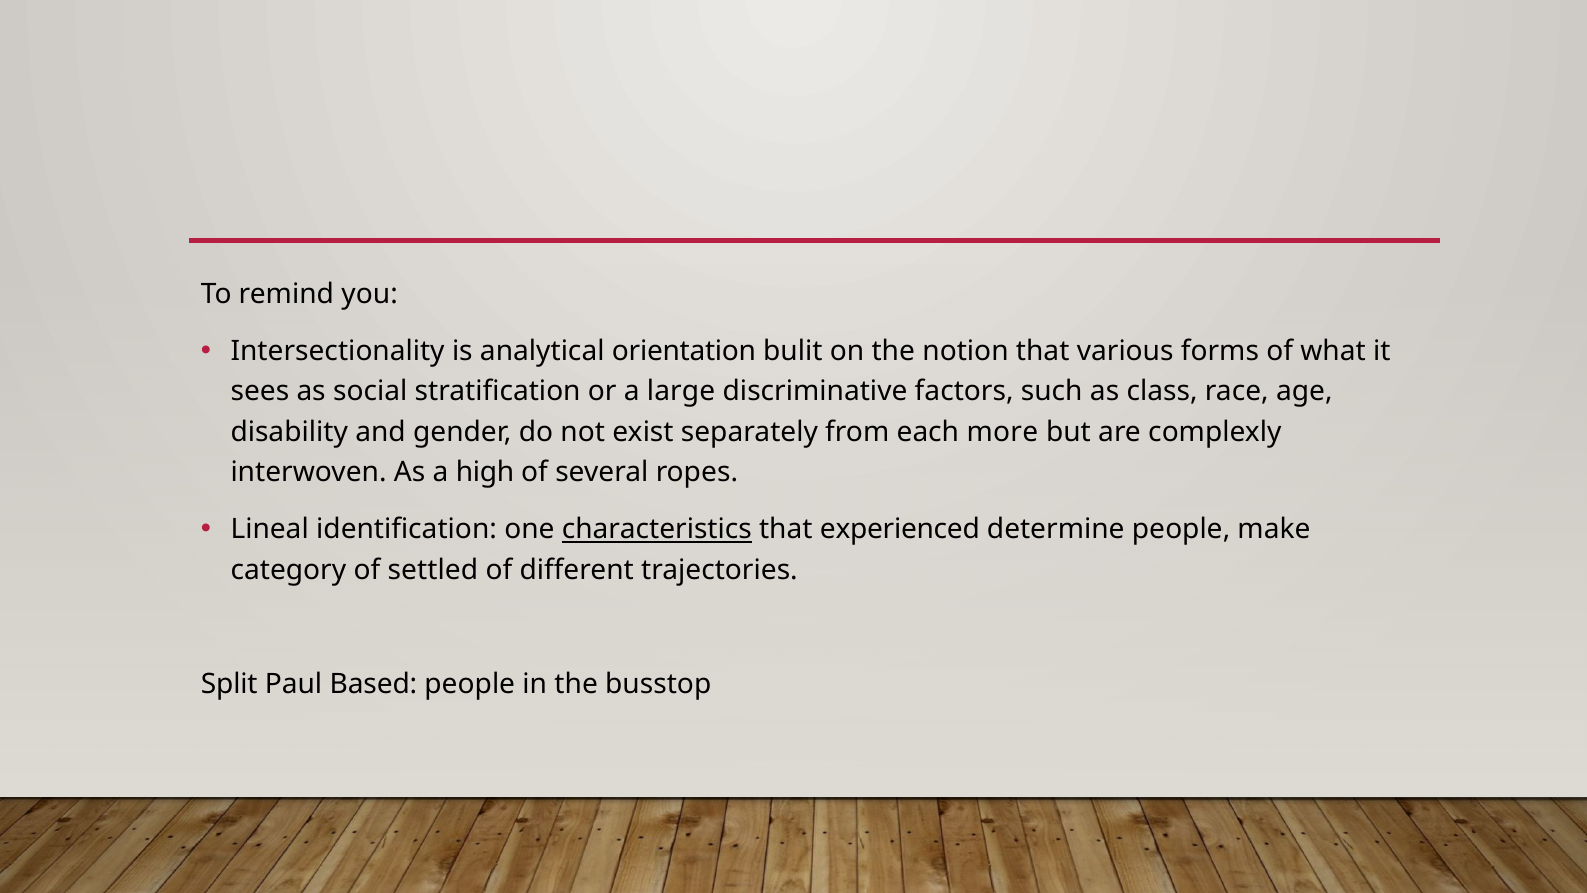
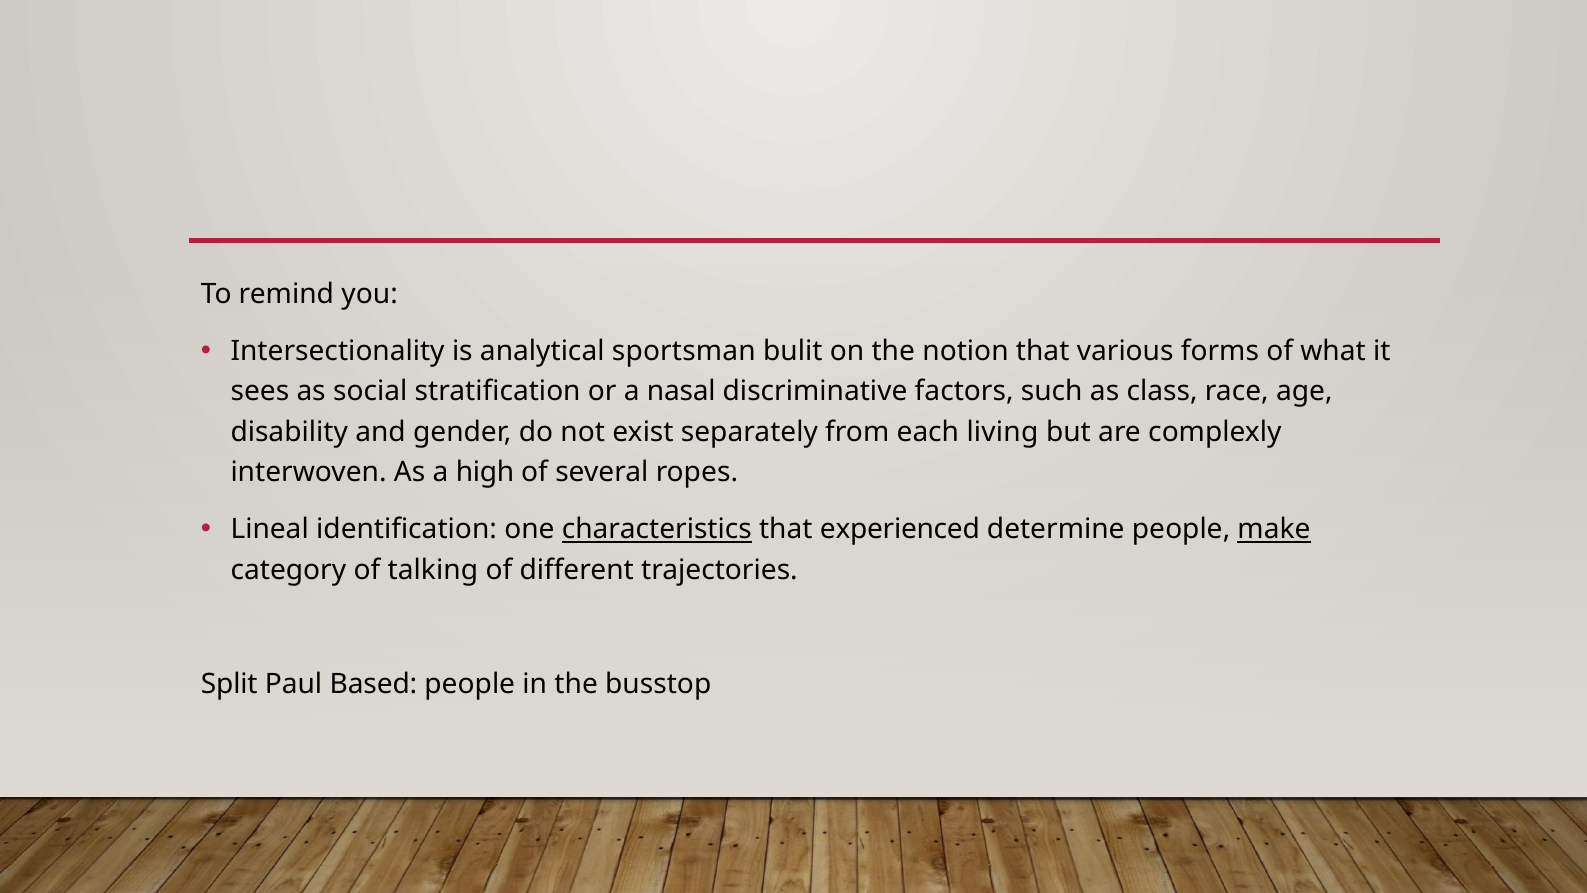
orientation: orientation -> sportsman (684, 351)
large: large -> nasal (681, 391)
more: more -> living (1002, 432)
make underline: none -> present (1274, 529)
settled: settled -> talking (433, 570)
